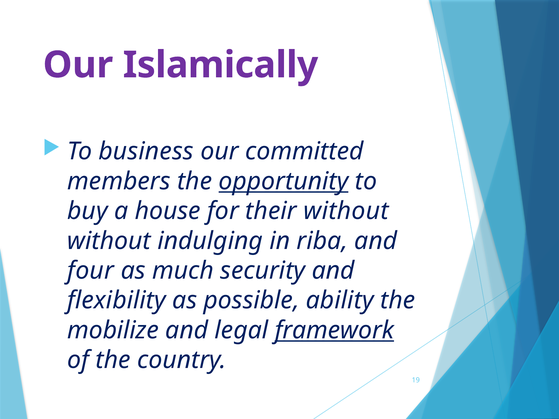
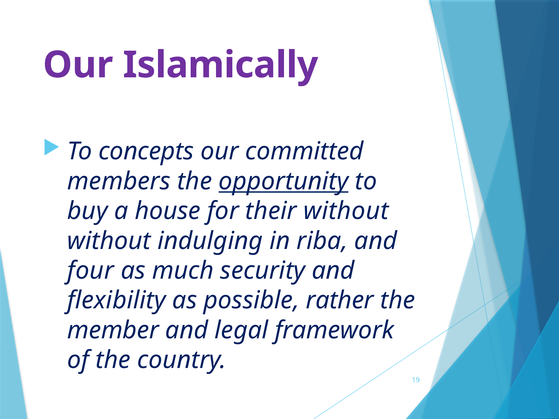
business: business -> concepts (146, 152)
ability: ability -> rather (340, 301)
mobilize: mobilize -> member (113, 330)
framework underline: present -> none (334, 330)
